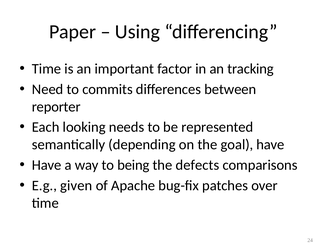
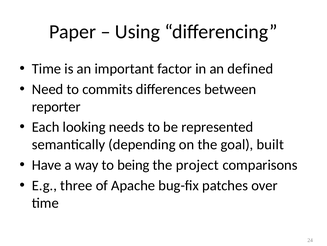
tracking: tracking -> defined (250, 69)
goal have: have -> built (270, 144)
defects: defects -> project (197, 165)
given: given -> three (76, 185)
